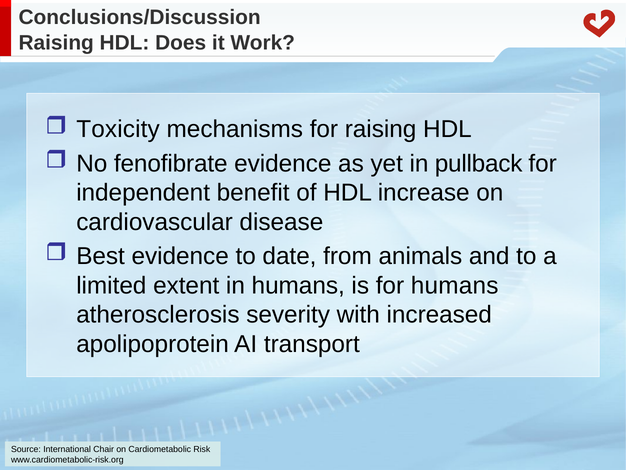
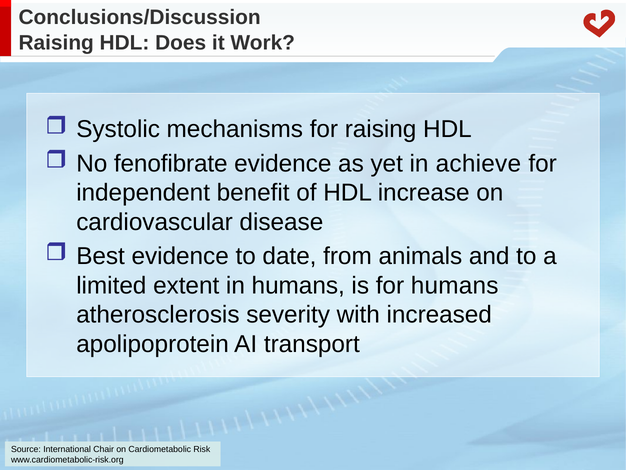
Toxicity: Toxicity -> Systolic (118, 129)
pullback: pullback -> achieve (478, 163)
